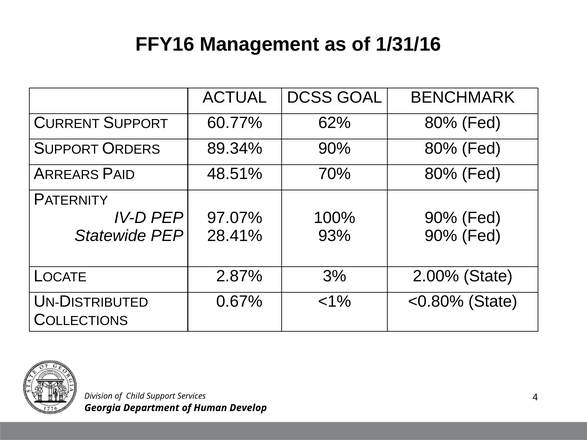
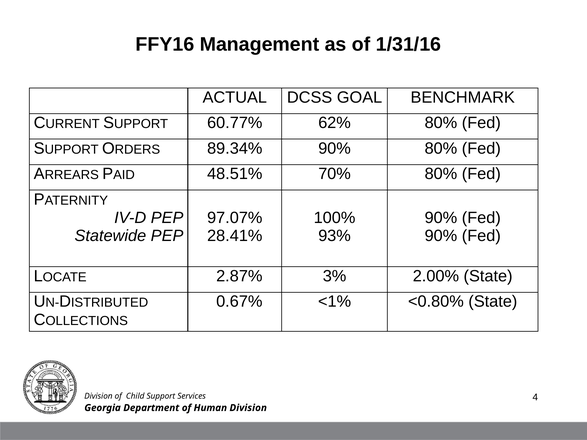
Human Develop: Develop -> Division (248, 408)
